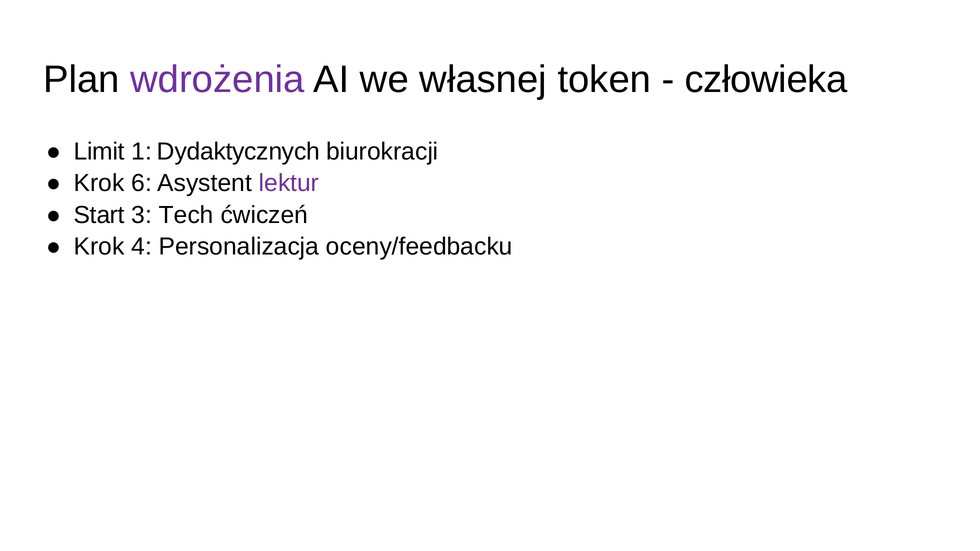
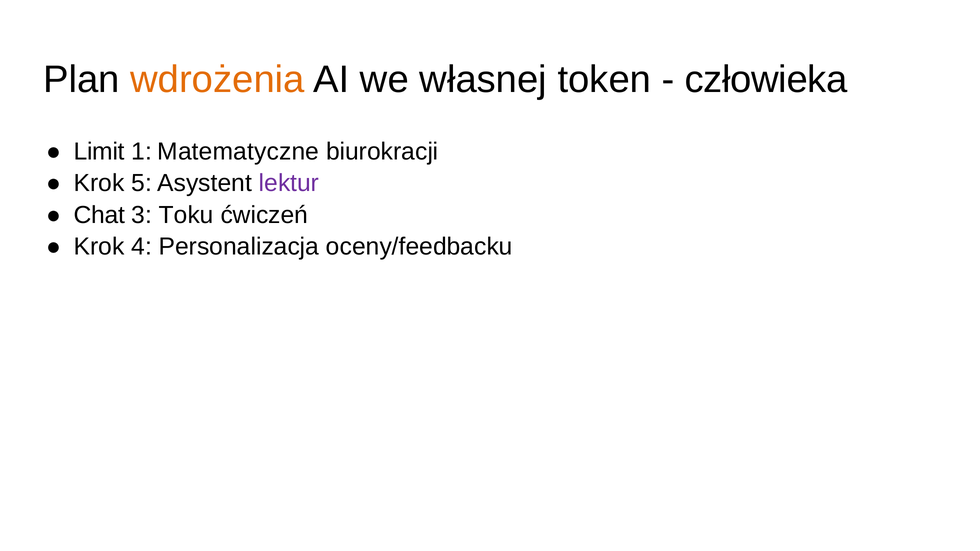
wdrożenia colour: purple -> orange (217, 79)
Dydaktycznych: Dydaktycznych -> Matematyczne (238, 152)
6: 6 -> 5 (142, 183)
Start: Start -> Chat (99, 215)
Tech: Tech -> Toku (186, 215)
